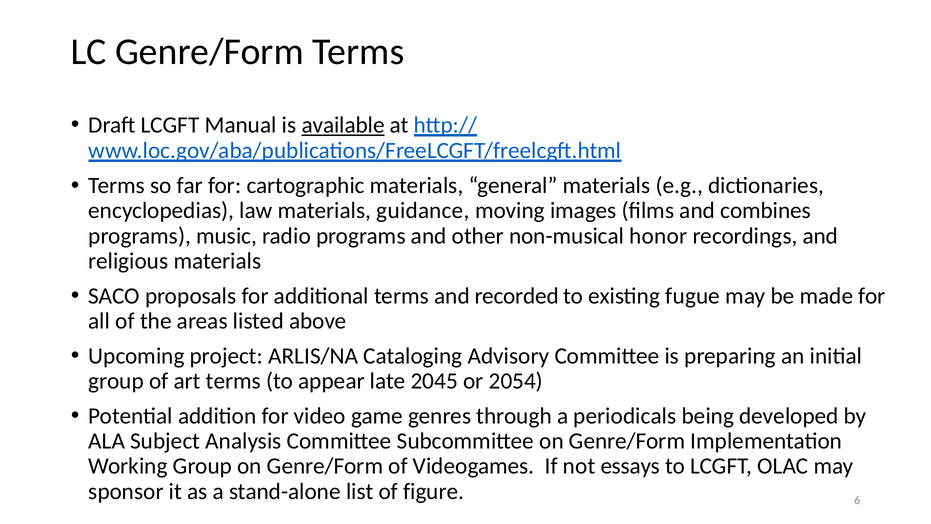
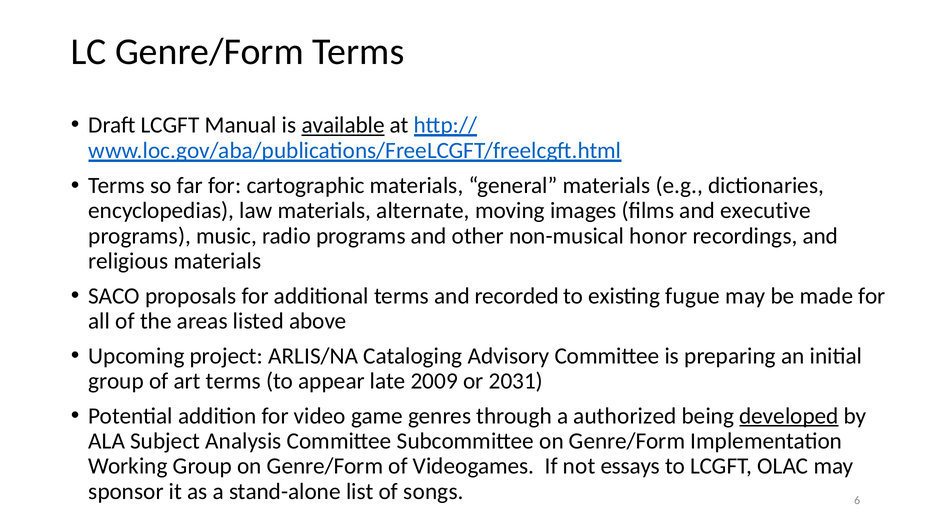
guidance: guidance -> alternate (423, 211)
combines: combines -> executive (766, 211)
2045: 2045 -> 2009 (434, 381)
2054: 2054 -> 2031 (516, 381)
periodicals: periodicals -> authorized (625, 416)
developed underline: none -> present (789, 416)
figure: figure -> songs (433, 491)
